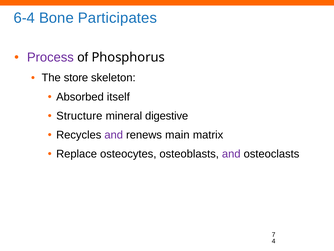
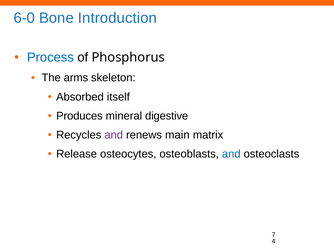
6-4: 6-4 -> 6-0 (24, 18)
Participates: Participates -> Introduction (117, 18)
Process colour: purple -> blue (50, 57)
store: store -> arms (76, 78)
Structure: Structure -> Produces (79, 116)
Replace: Replace -> Release (77, 154)
and colour: purple -> blue (231, 154)
